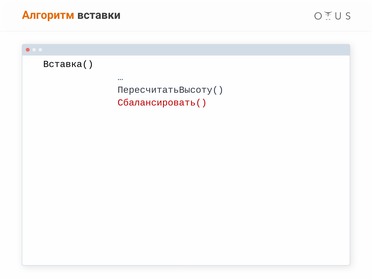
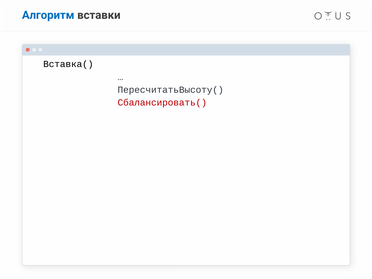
Алгоритм colour: orange -> blue (48, 15)
